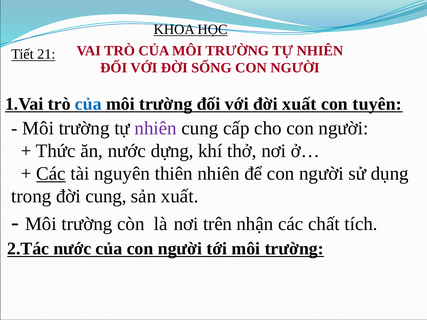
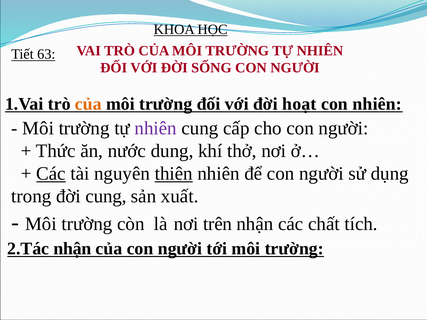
21: 21 -> 63 (46, 54)
của colour: blue -> orange (88, 104)
đời xuất: xuất -> hoạt (299, 104)
con tuyên: tuyên -> nhiên (377, 104)
dựng: dựng -> dung (172, 151)
thiên underline: none -> present (174, 174)
2.Tác nước: nước -> nhận (72, 249)
